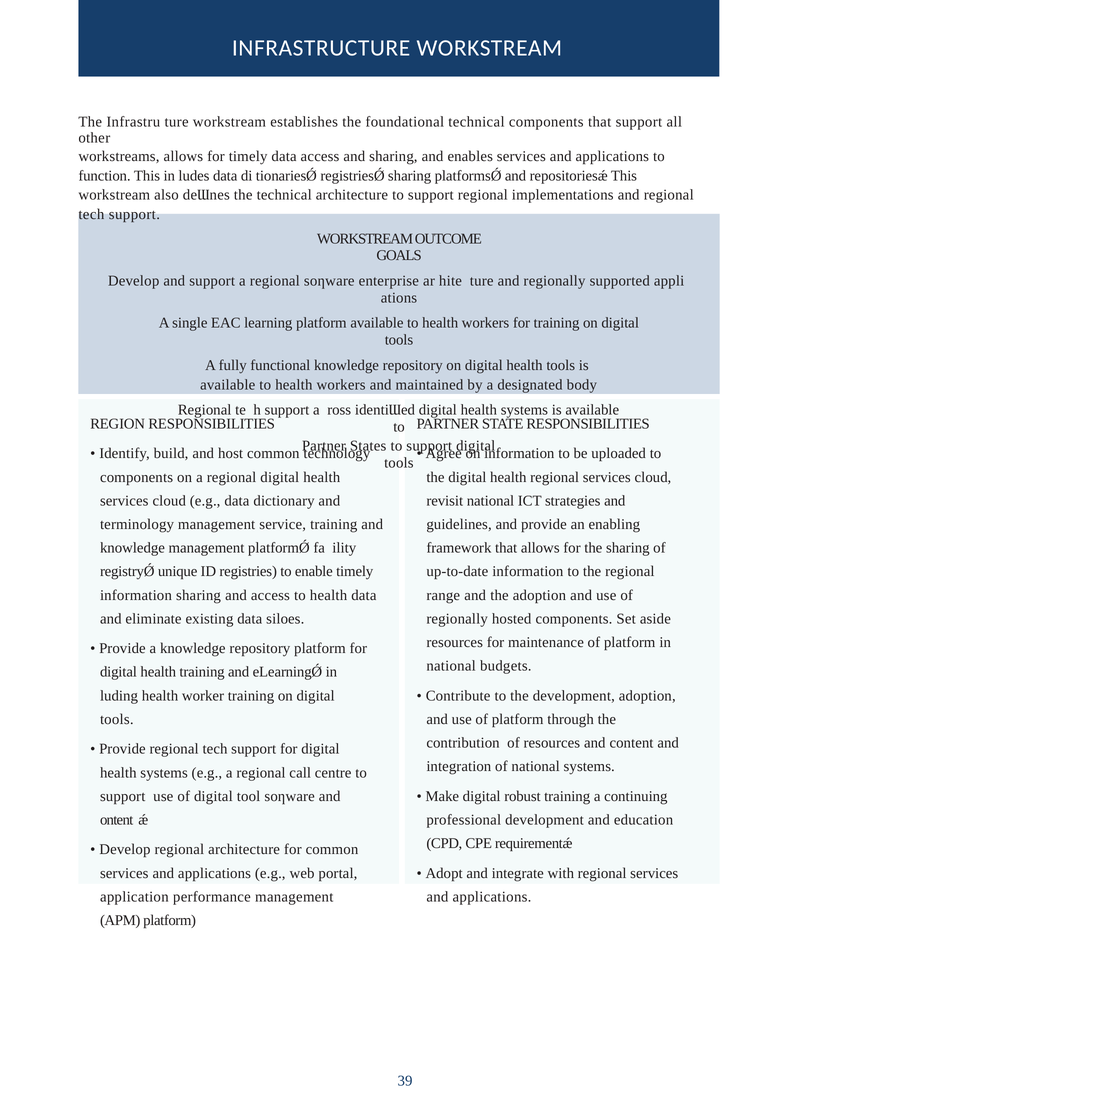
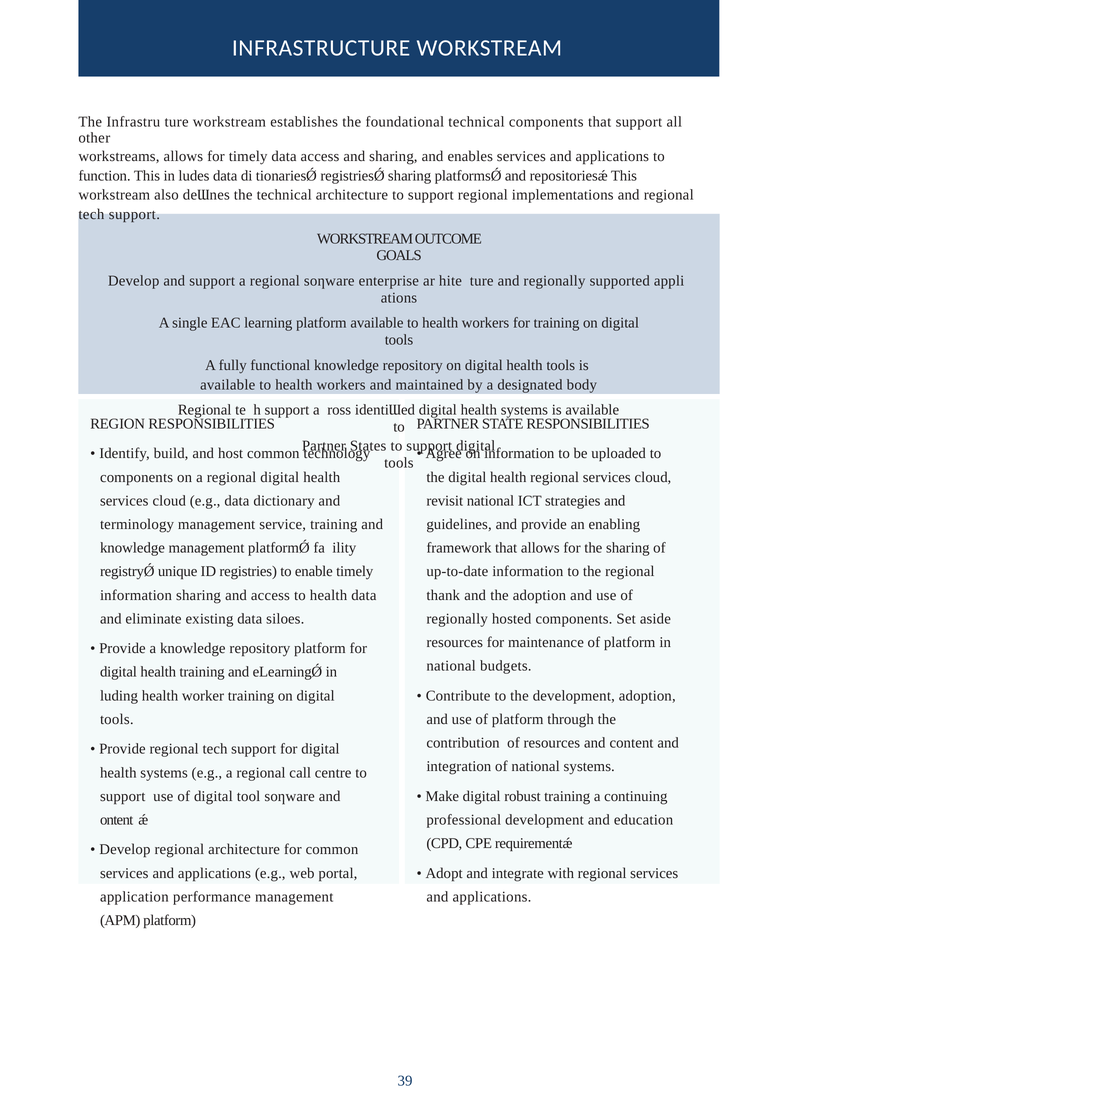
range: range -> thank (443, 595)
